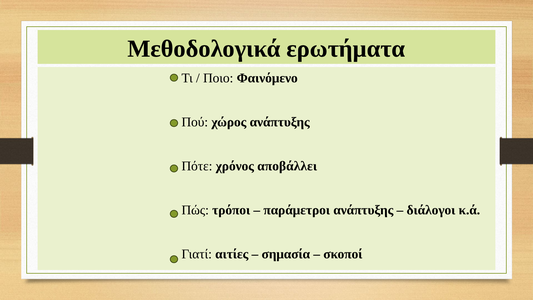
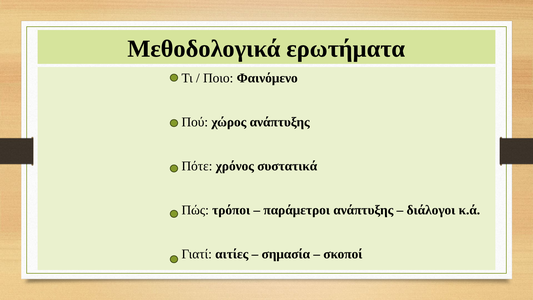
αποβάλλει: αποβάλλει -> συστατικά (287, 166)
